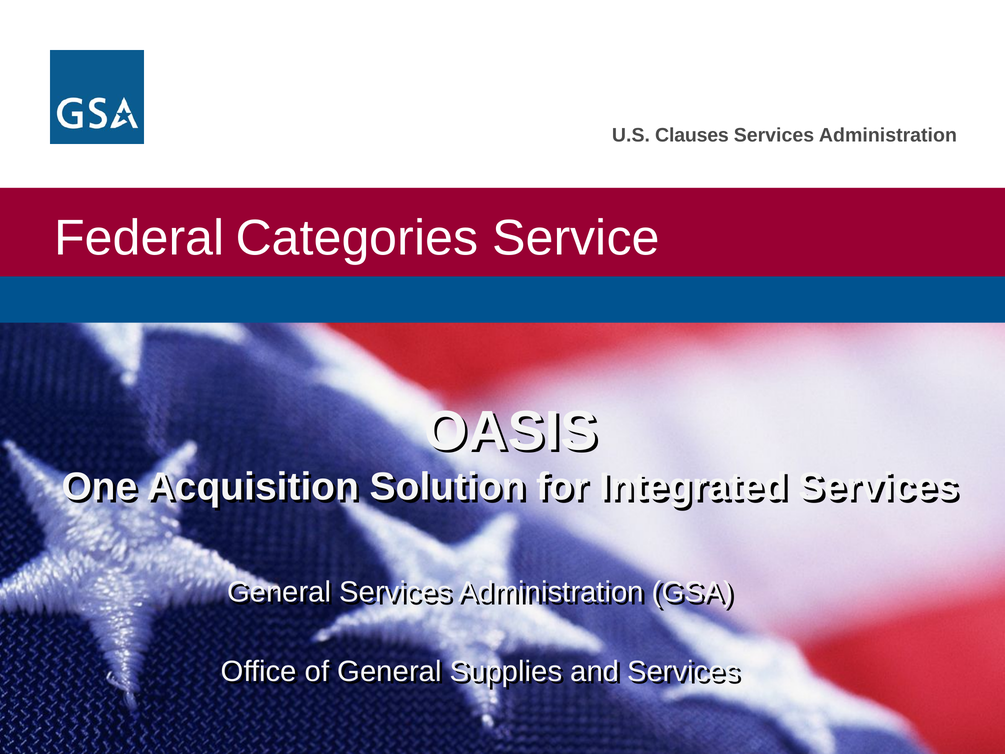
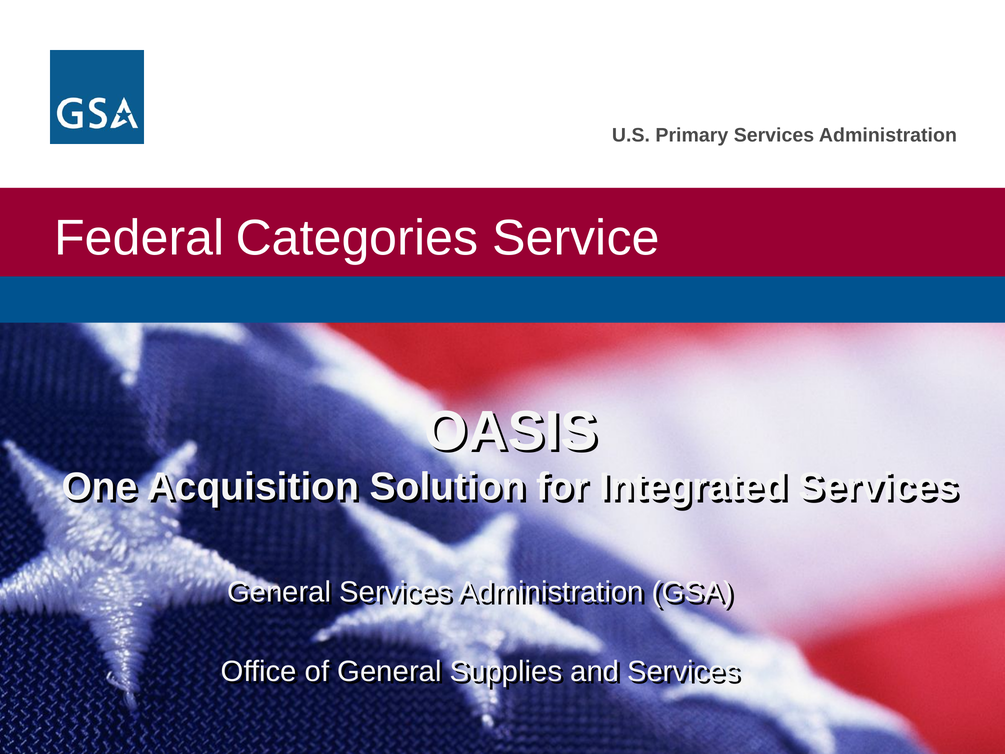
Clauses: Clauses -> Primary (692, 135)
